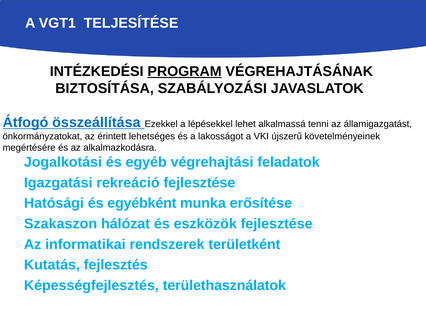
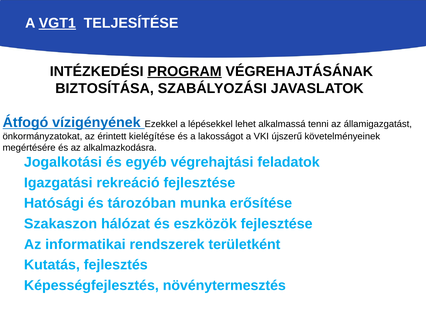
VGT1 underline: none -> present (57, 23)
összeállítása: összeállítása -> vízigényének (96, 123)
lehetséges: lehetséges -> kielégítése (152, 136)
egyébként: egyébként -> tározóban (142, 204)
területhasználatok: területhasználatok -> növénytermesztés (224, 286)
